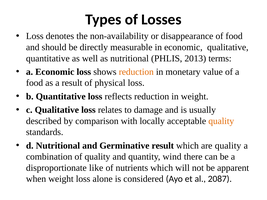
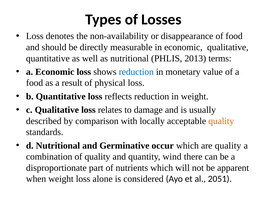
reduction colour: orange -> blue (136, 72)
Germinative result: result -> occur (163, 146)
like: like -> part (96, 168)
2087: 2087 -> 2051 (220, 179)
